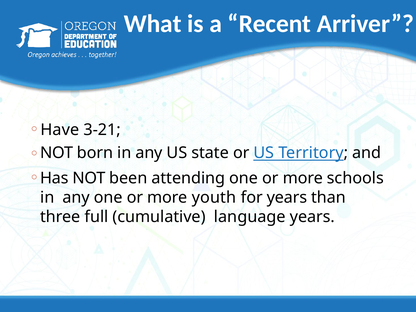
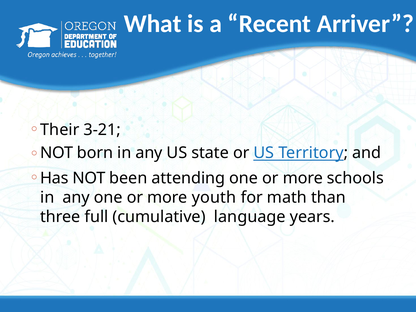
Have: Have -> Their (60, 130)
for years: years -> math (287, 198)
